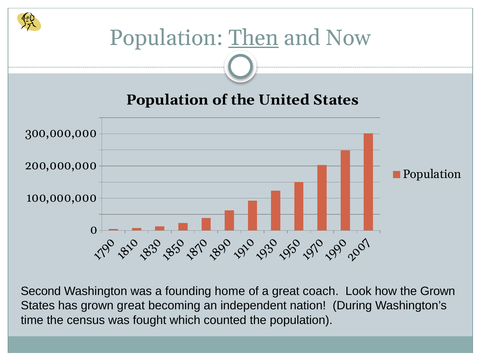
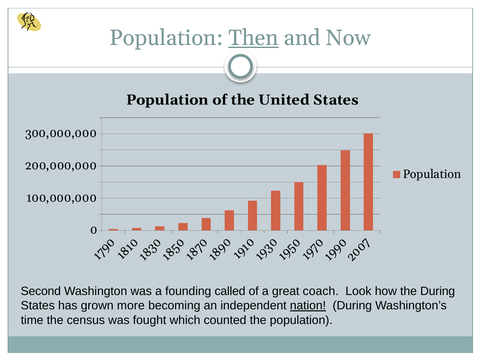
home: home -> called (230, 291)
the Grown: Grown -> During (438, 291)
grown great: great -> more (131, 305)
nation underline: none -> present (308, 305)
